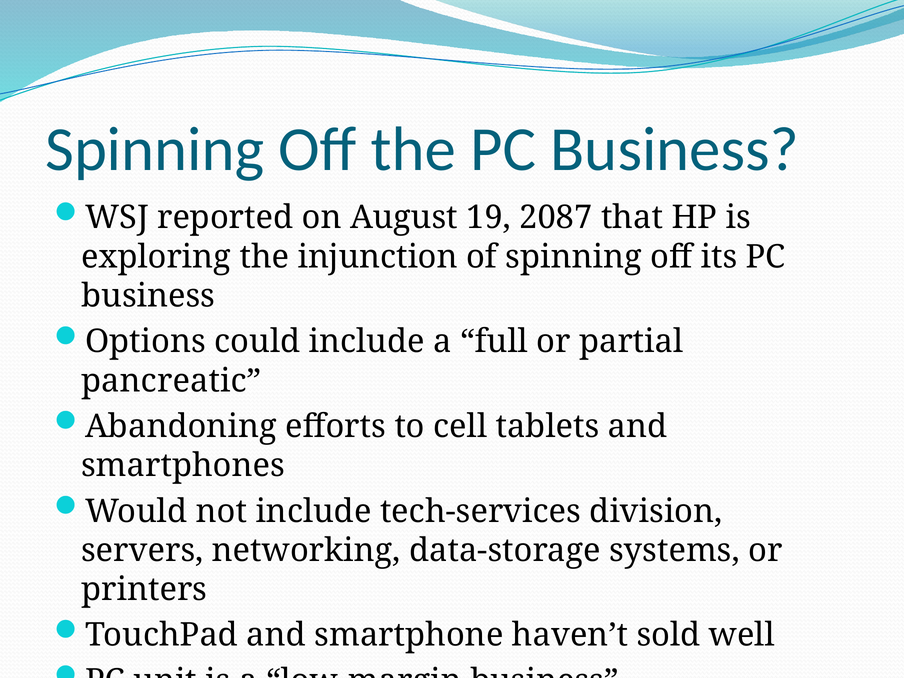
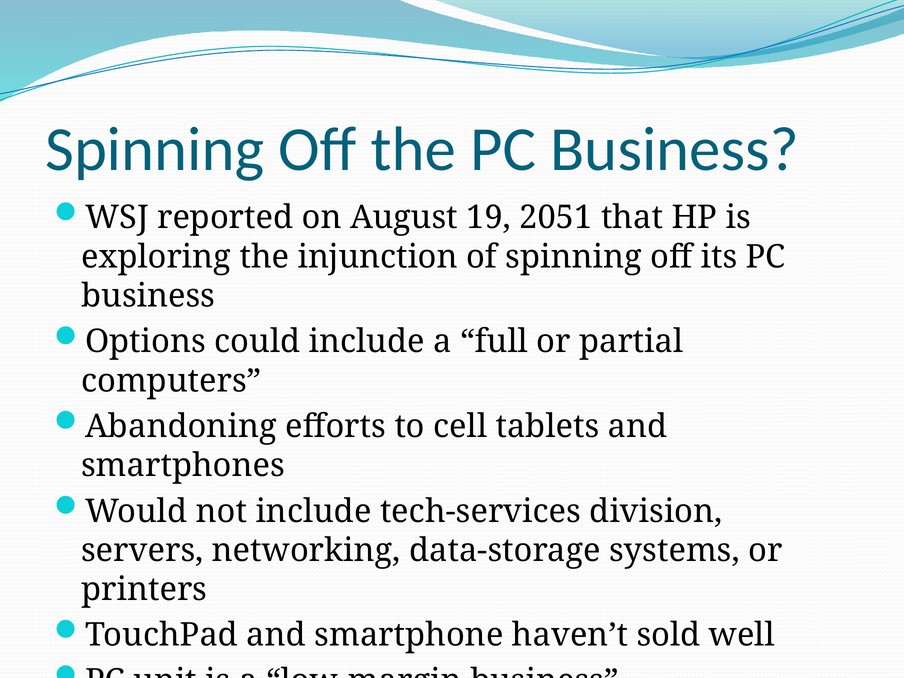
2087: 2087 -> 2051 (556, 218)
pancreatic: pancreatic -> computers (171, 381)
